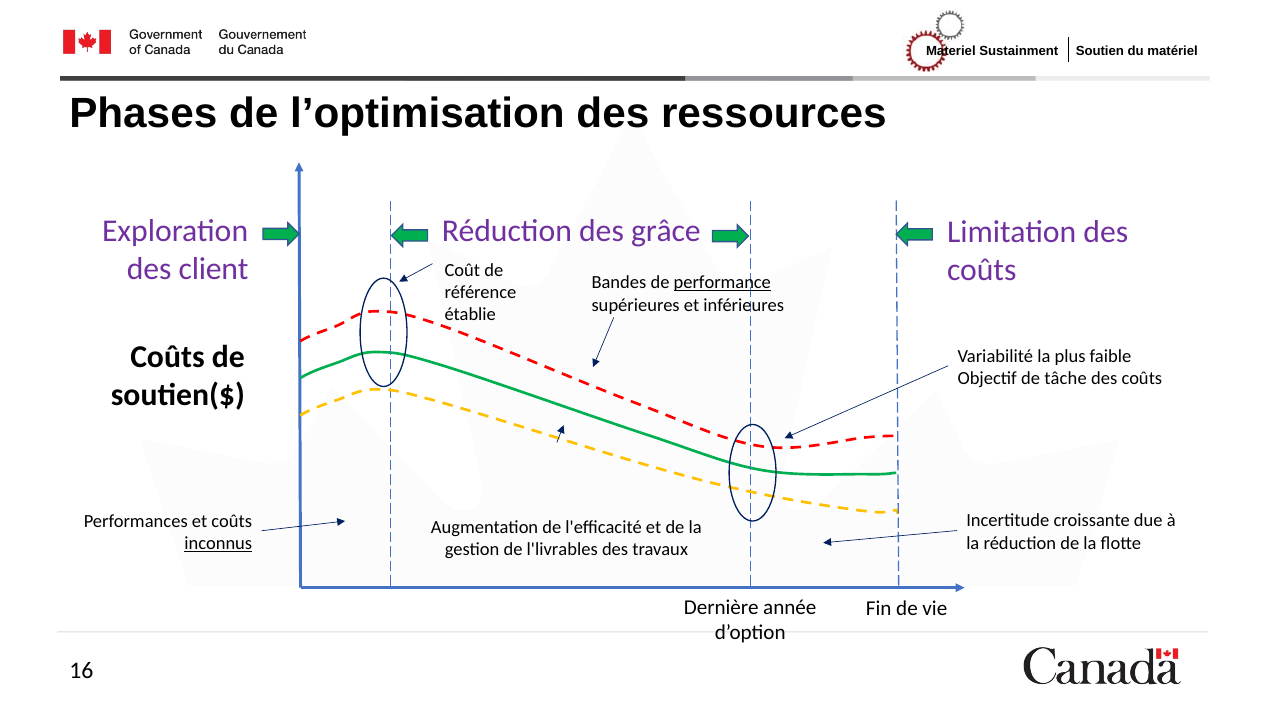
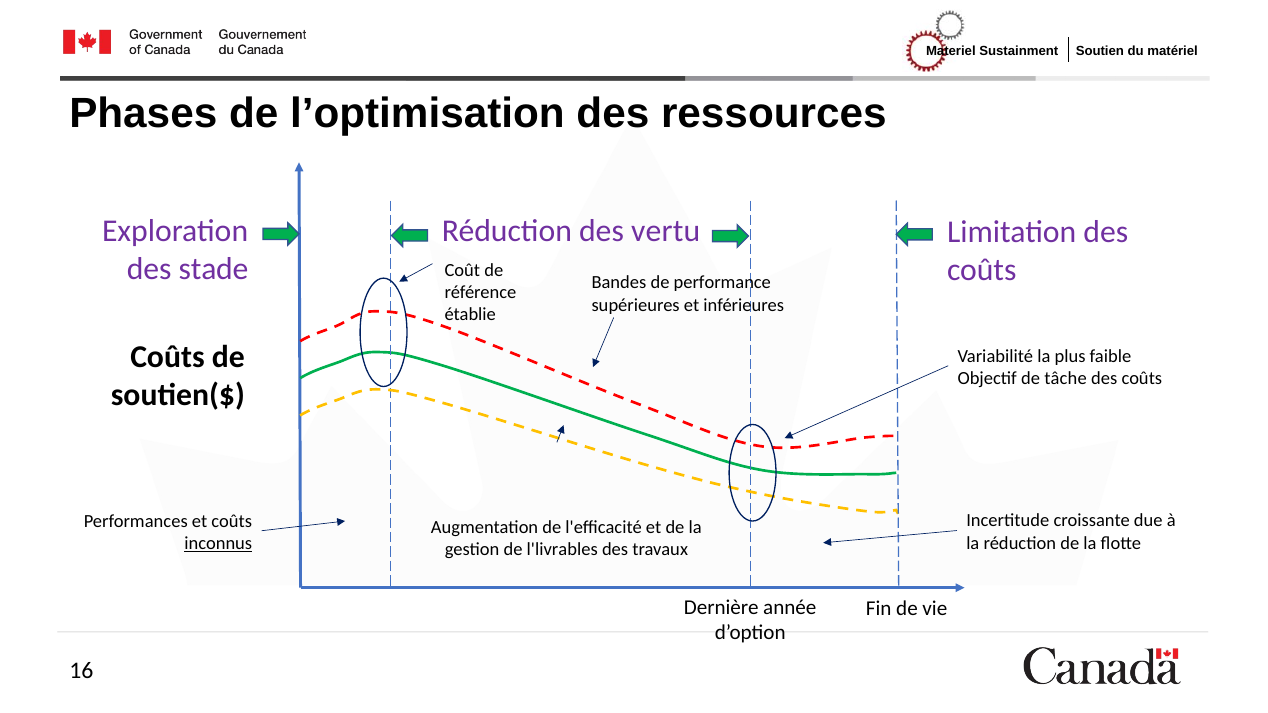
grâce: grâce -> vertu (666, 232)
client: client -> stade (214, 270)
performance underline: present -> none (722, 283)
